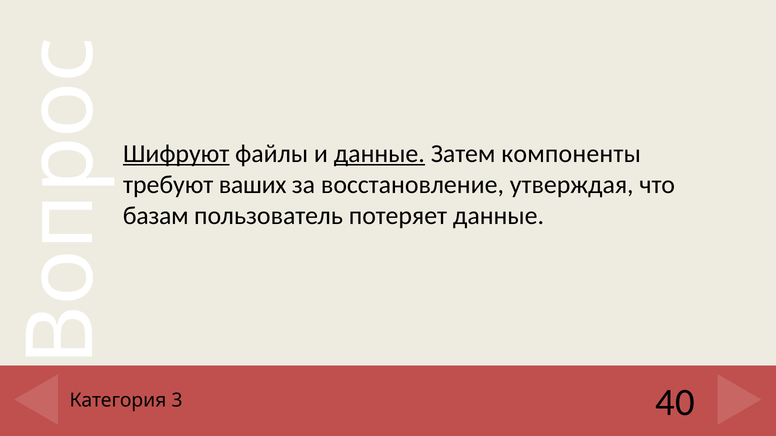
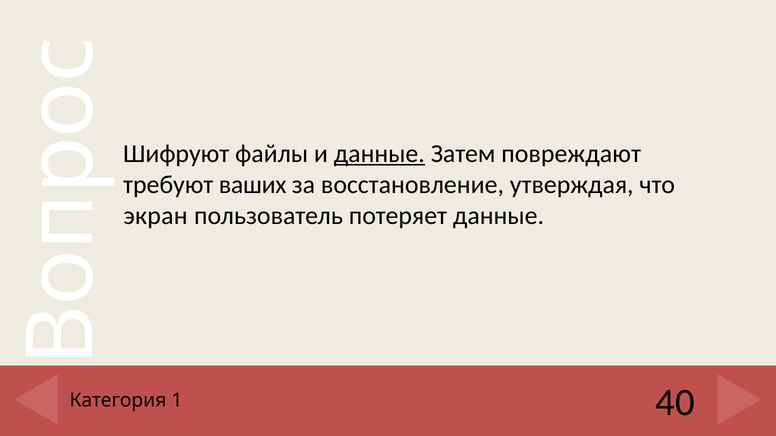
Шифруют underline: present -> none (176, 154)
компоненты: компоненты -> повреждают (571, 154)
базам: базам -> экран (156, 216)
3: 3 -> 1 (177, 401)
